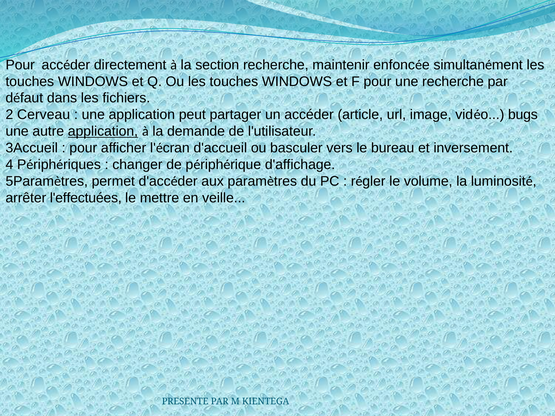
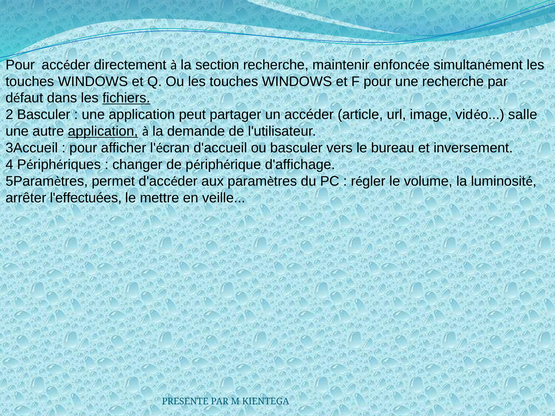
fichiers underline: none -> present (126, 98)
2 Cerveau: Cerveau -> Basculer (44, 115)
bugs: bugs -> salle (523, 115)
